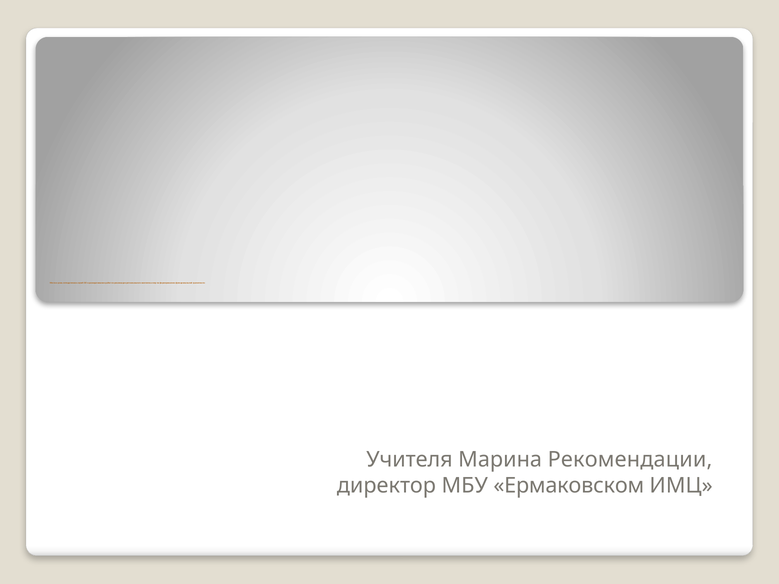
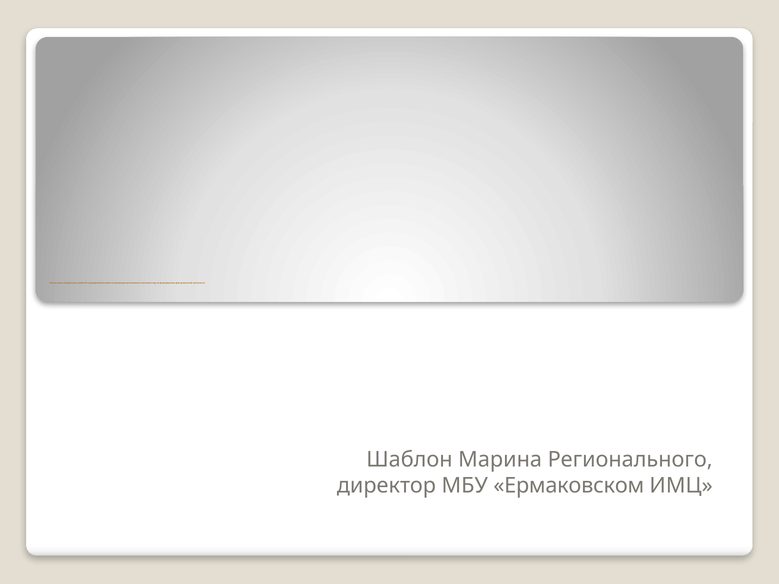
Учителя: Учителя -> Шаблон (409, 460)
Марина Рекомендации: Рекомендации -> Регионального (630, 460)
